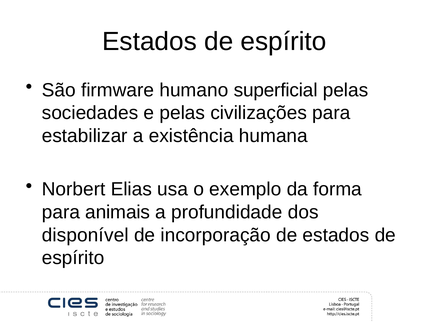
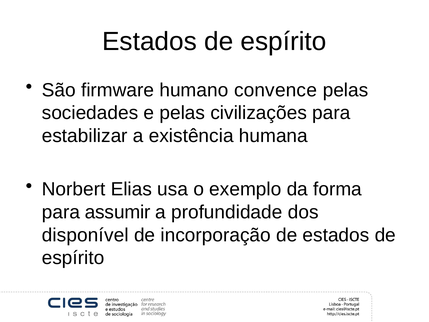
superficial: superficial -> convence (275, 90)
animais: animais -> assumir (118, 212)
